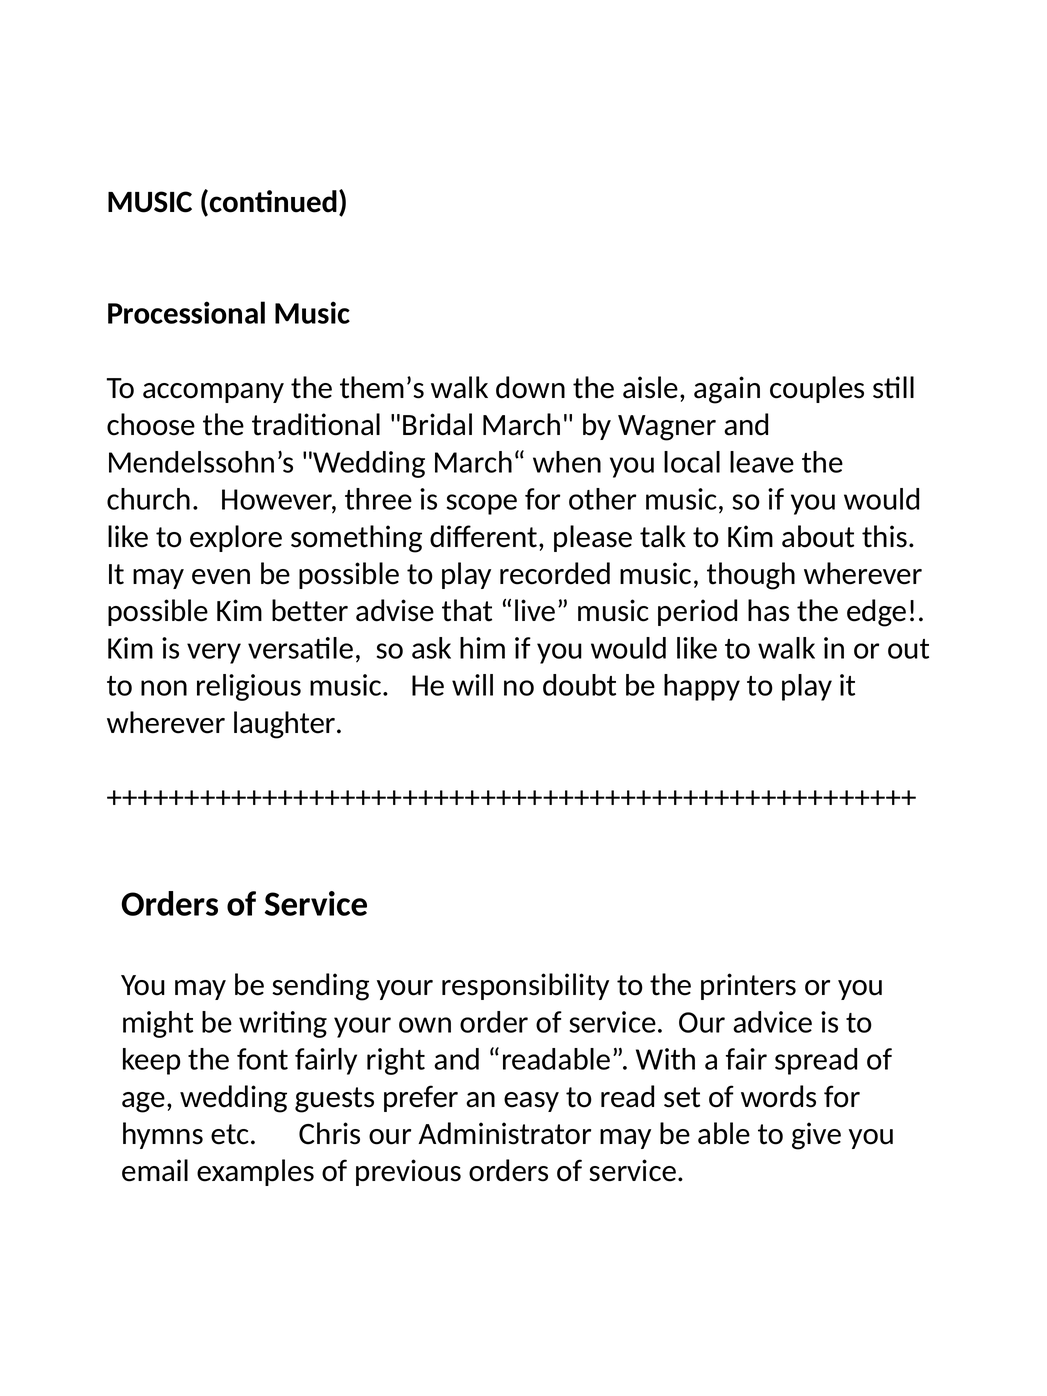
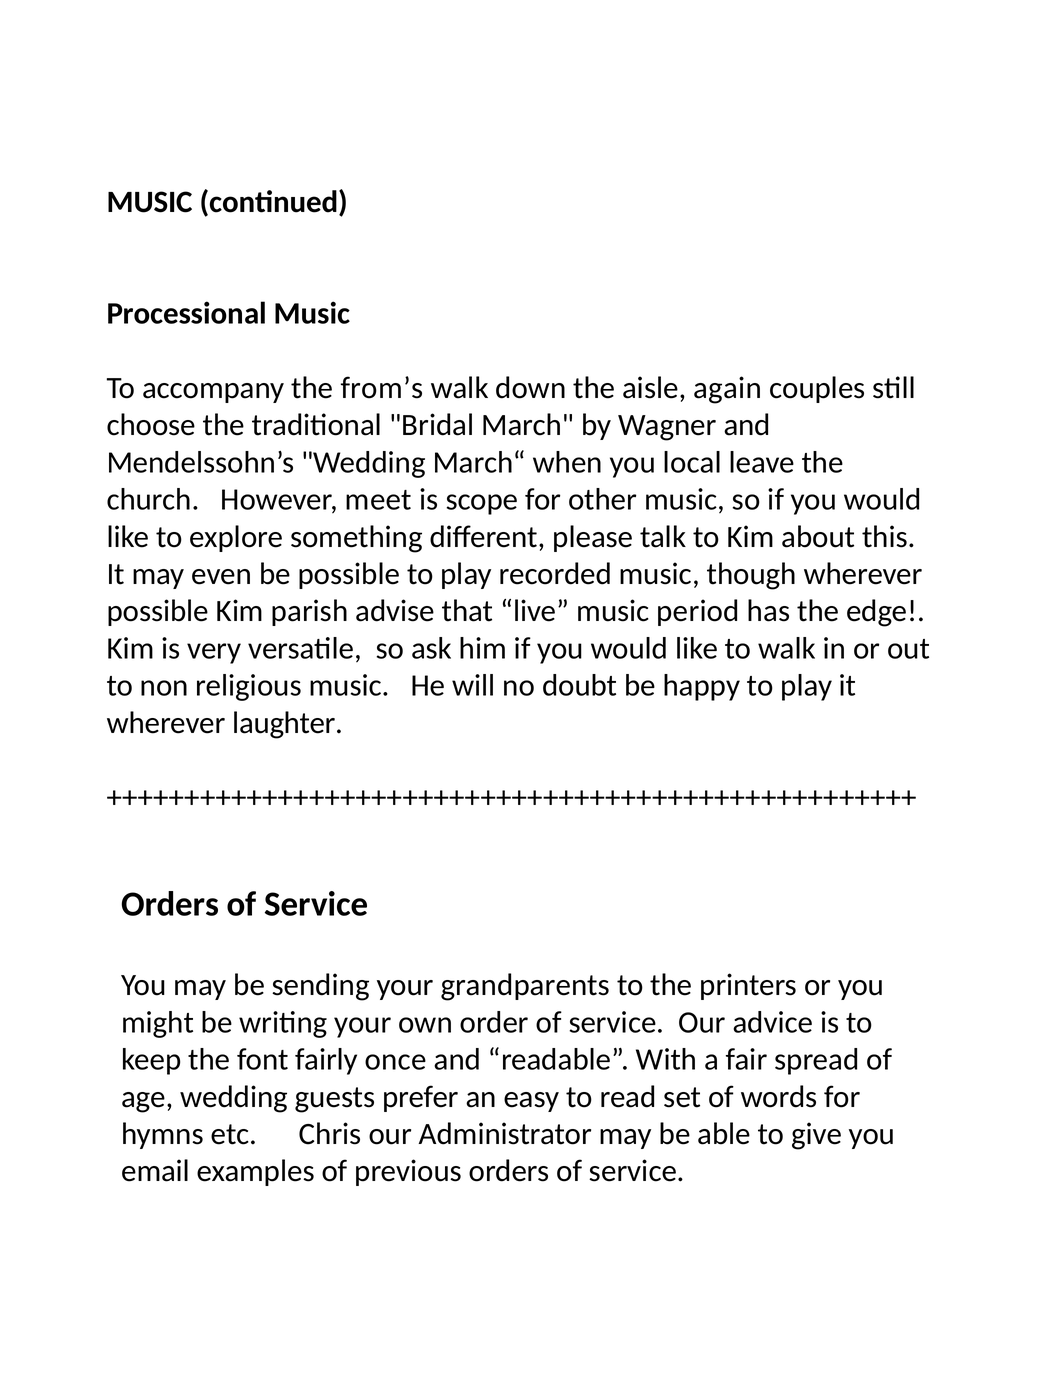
them’s: them’s -> from’s (382, 388)
three: three -> meet (378, 500)
better: better -> parish (310, 611)
responsibility: responsibility -> grandparents (525, 985)
right: right -> once (396, 1060)
